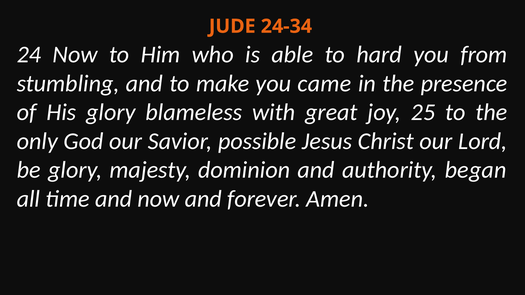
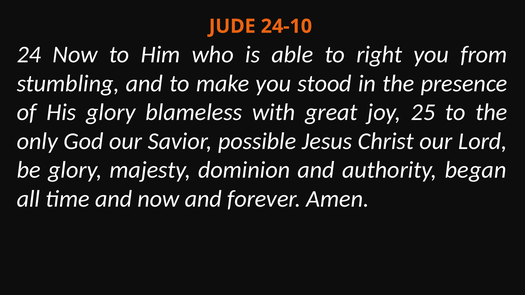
24-34: 24-34 -> 24-10 (286, 26)
hard: hard -> right (379, 55)
came: came -> stood (325, 84)
